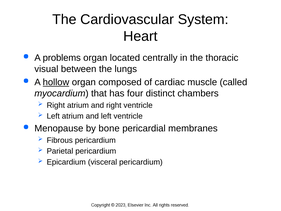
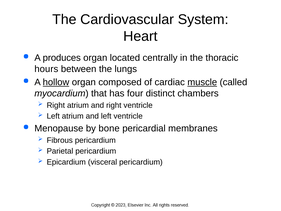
problems: problems -> produces (62, 58)
visual: visual -> hours (46, 69)
muscle underline: none -> present (202, 82)
